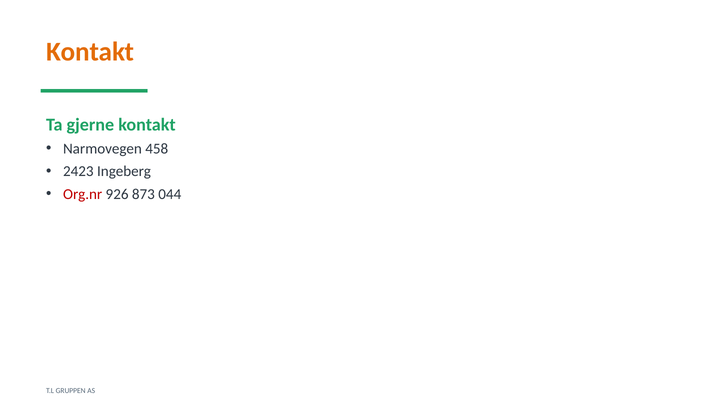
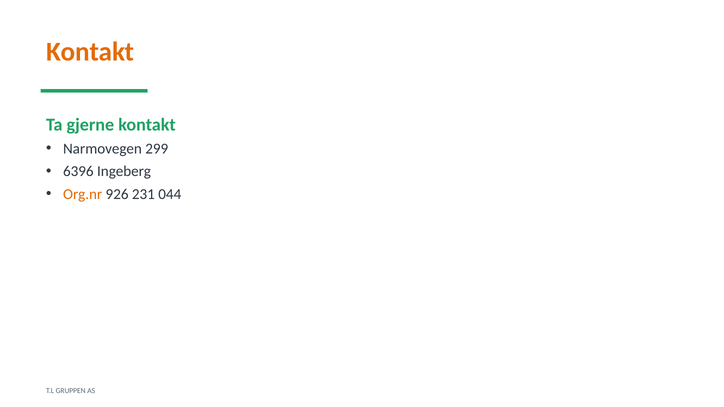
458: 458 -> 299 (157, 149)
2423: 2423 -> 6396 (78, 172)
Org.nr colour: red -> orange (83, 194)
873: 873 -> 231 (143, 194)
